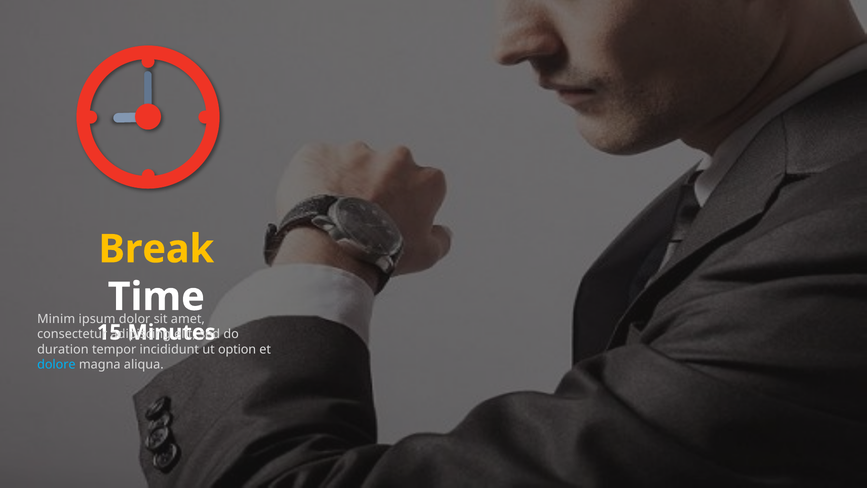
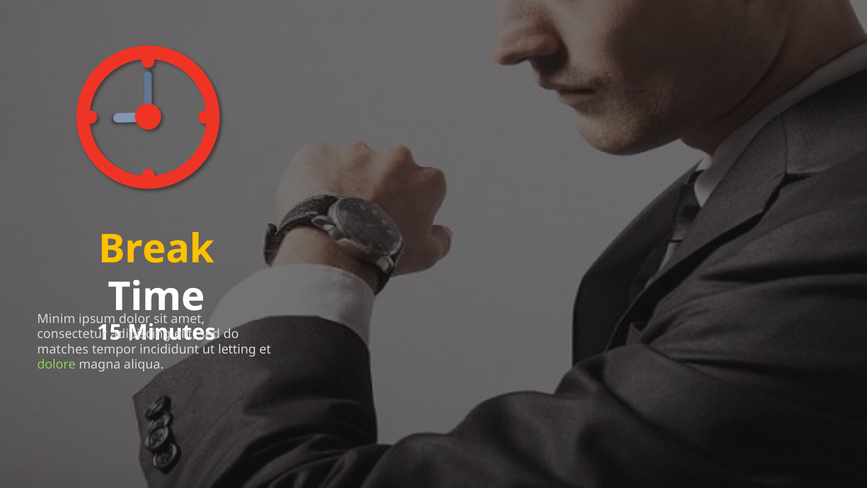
duration: duration -> matches (63, 349)
option: option -> letting (237, 349)
dolore colour: light blue -> light green (56, 364)
